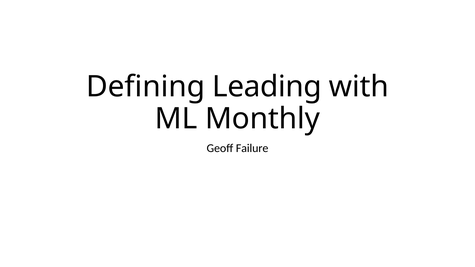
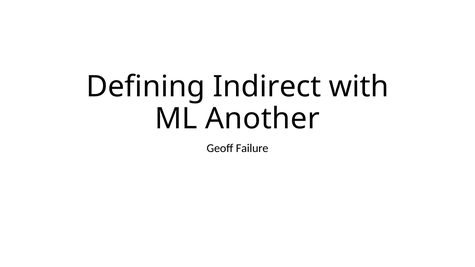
Leading: Leading -> Indirect (267, 87)
Monthly: Monthly -> Another (262, 119)
